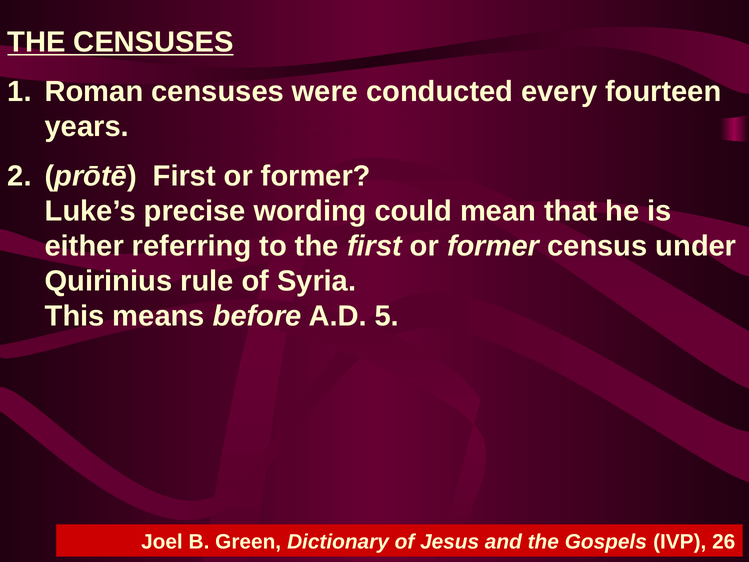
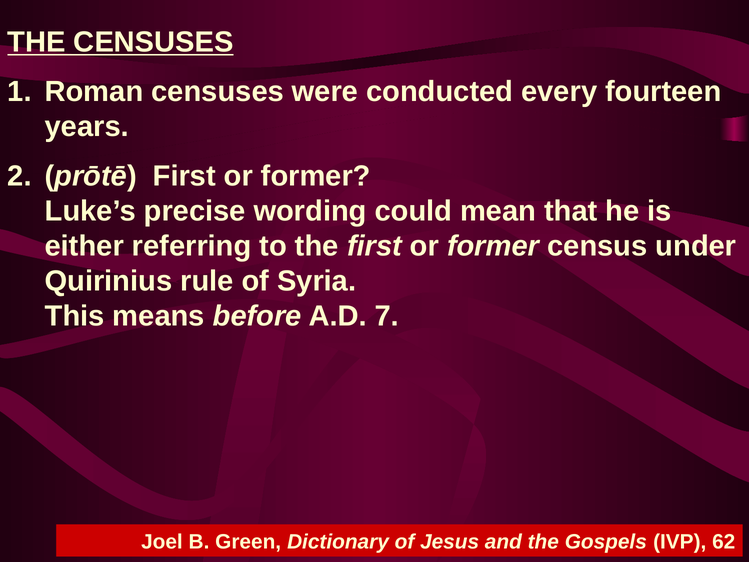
5: 5 -> 7 (387, 316)
26: 26 -> 62 (724, 542)
